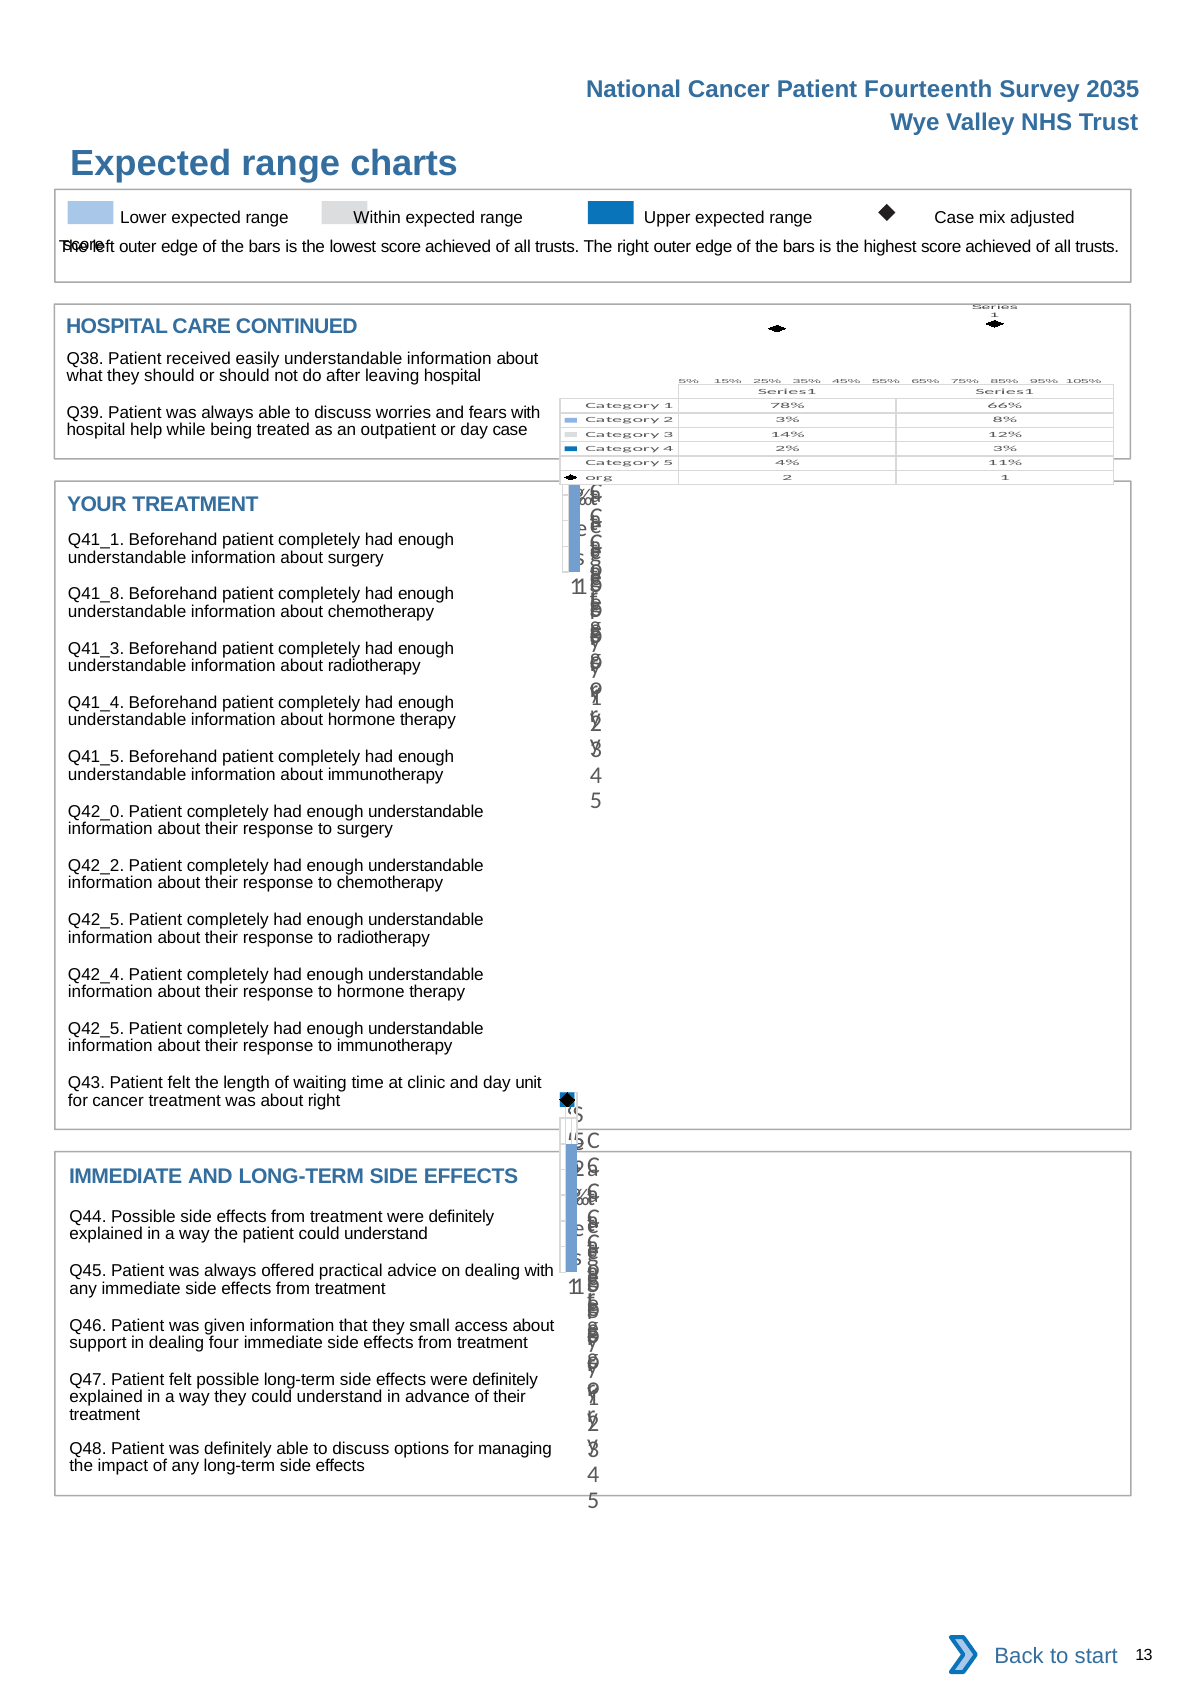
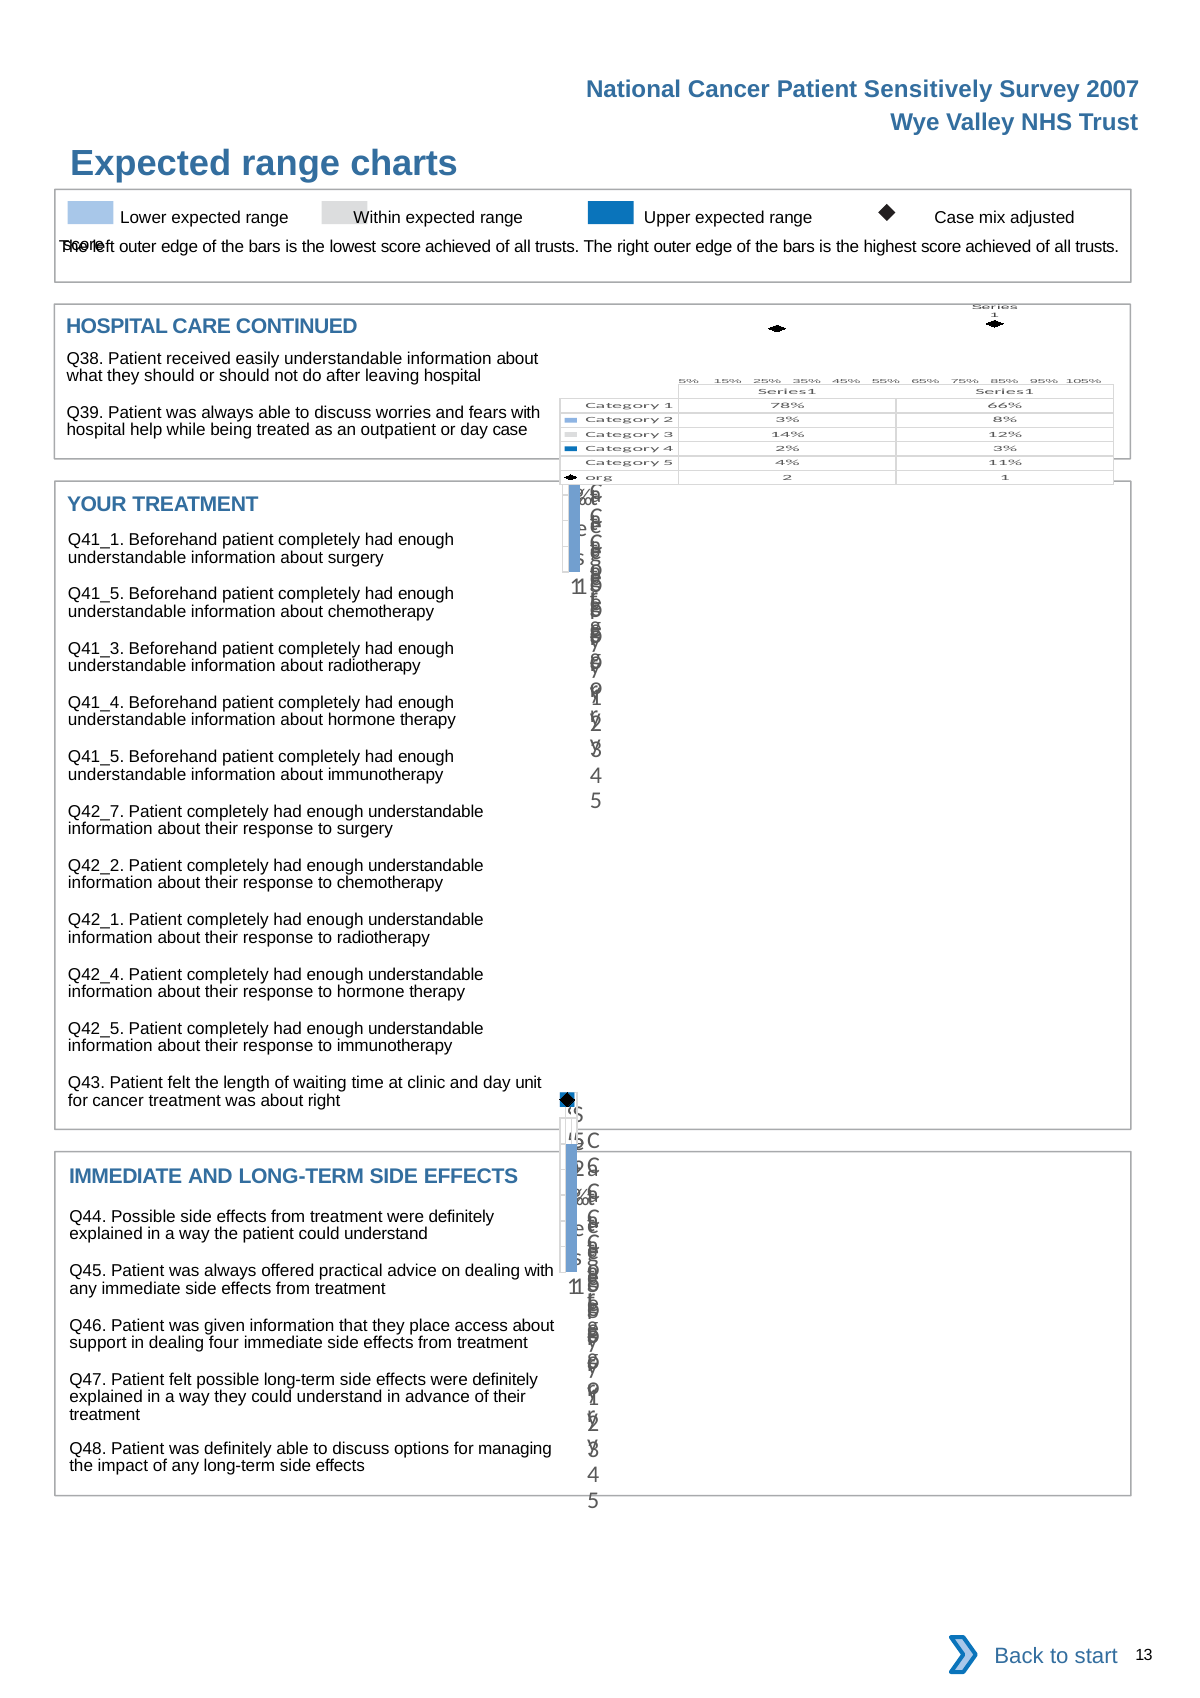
Fourteenth: Fourteenth -> Sensitively (928, 89)
2035: 2035 -> 2007 (1113, 89)
Q41_8: Q41_8 -> Q41_5 (96, 594)
Q42_0: Q42_0 -> Q42_7 (96, 812)
Q42_5: Q42_5 -> Q42_1 (96, 920)
small: small -> place (430, 1326)
